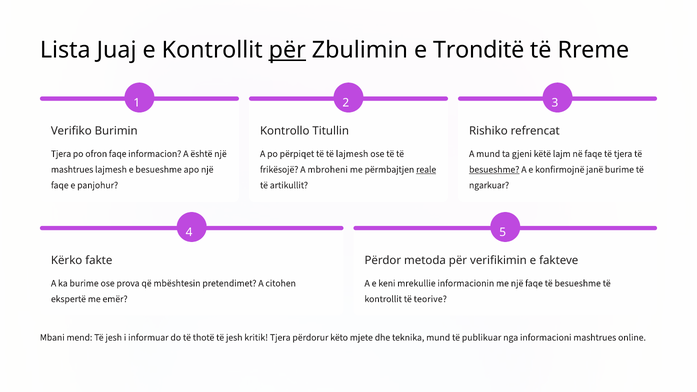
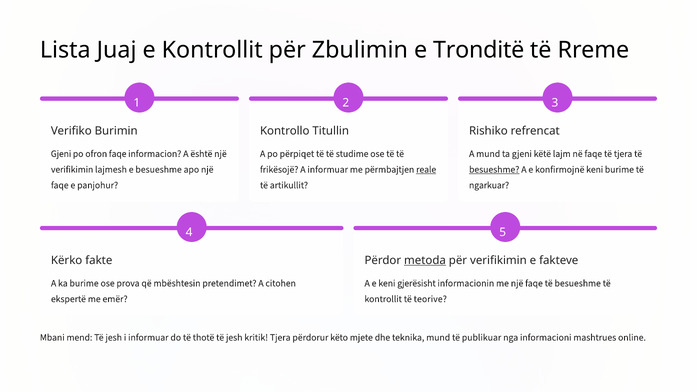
për underline: present -> none (287, 50)
Tjera: Tjera -> Gjeni (61, 154)
të lajmesh: lajmesh -> studime (352, 154)
mashtrues: mashtrues -> verifikimin (72, 169)
A mbroheni: mbroheni -> informuar (328, 169)
konfirmojnë janë: janë -> keni (595, 169)
metoda underline: none -> present (425, 260)
mrekullie: mrekullie -> gjerësisht (416, 283)
